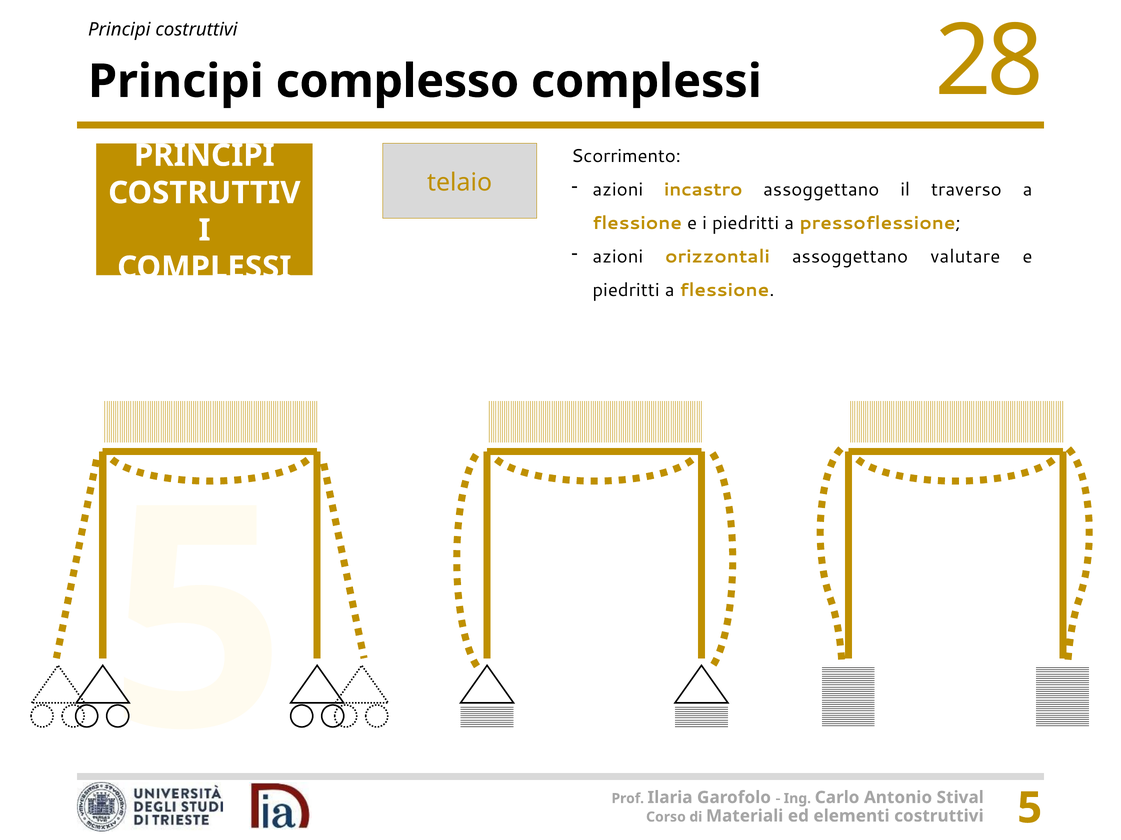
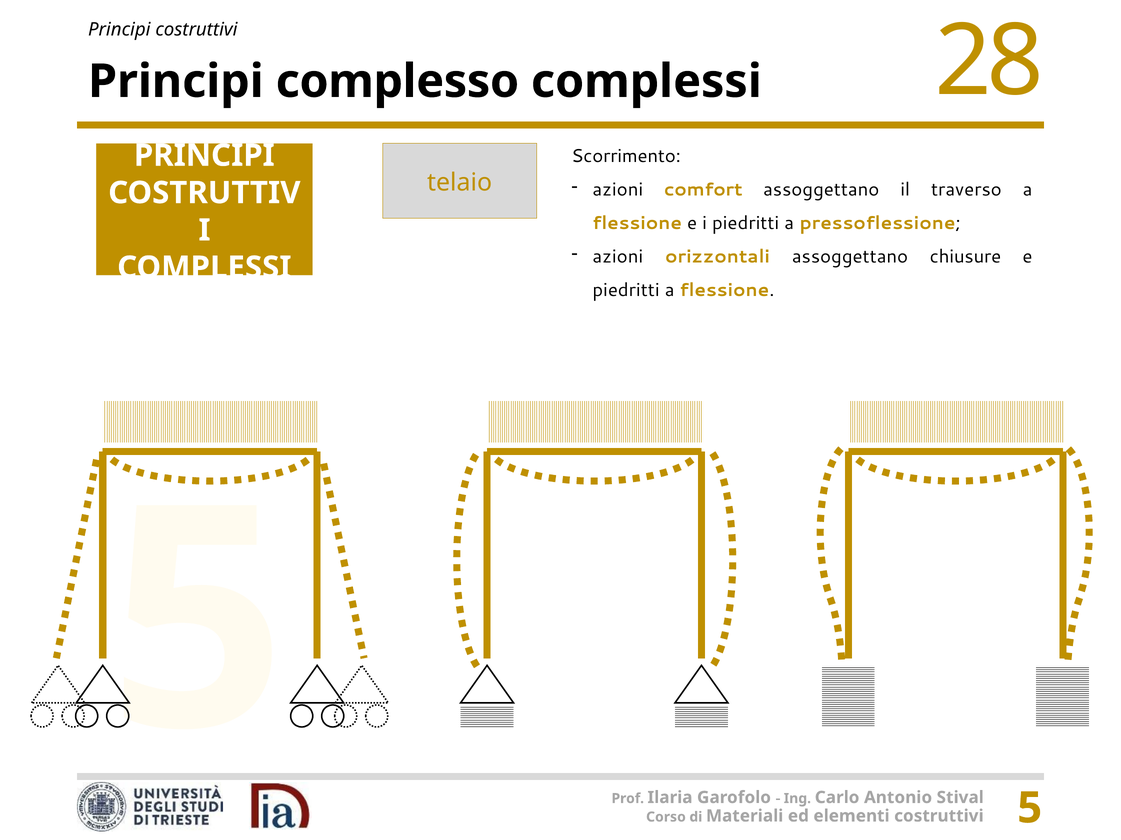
incastro: incastro -> comfort (703, 190)
valutare: valutare -> chiusure (965, 257)
